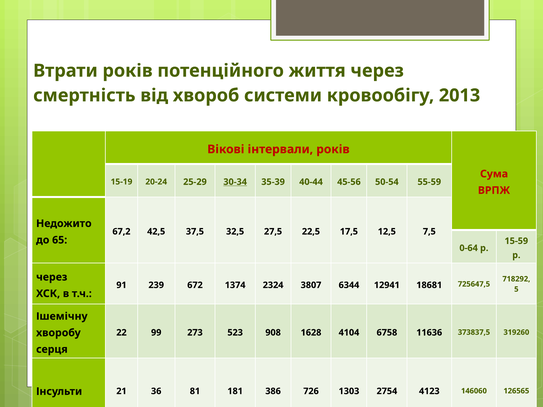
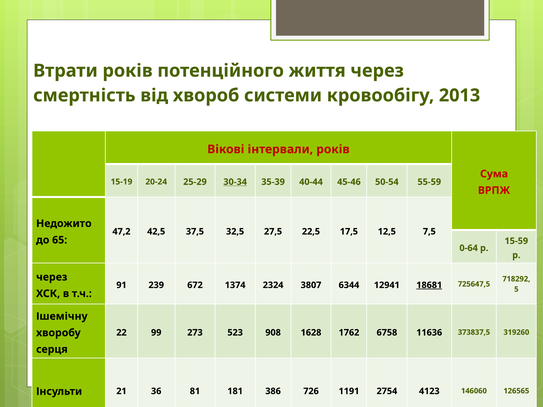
45-56: 45-56 -> 45-46 (349, 182)
67,2: 67,2 -> 47,2 (121, 232)
18681 underline: none -> present (429, 285)
4104: 4104 -> 1762 (349, 333)
1303: 1303 -> 1191 (349, 391)
